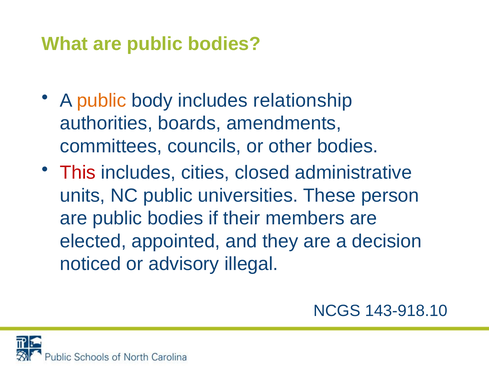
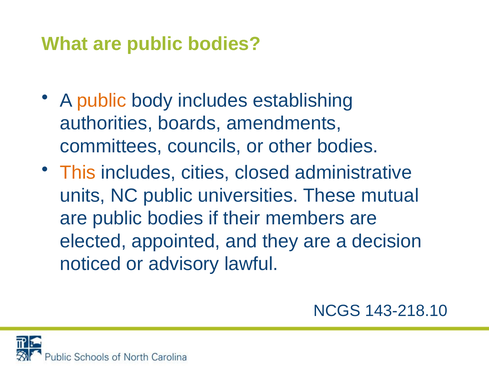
relationship: relationship -> establishing (303, 101)
This colour: red -> orange (78, 173)
person: person -> mutual (390, 196)
illegal: illegal -> lawful (251, 264)
143-918.10: 143-918.10 -> 143-218.10 (406, 311)
